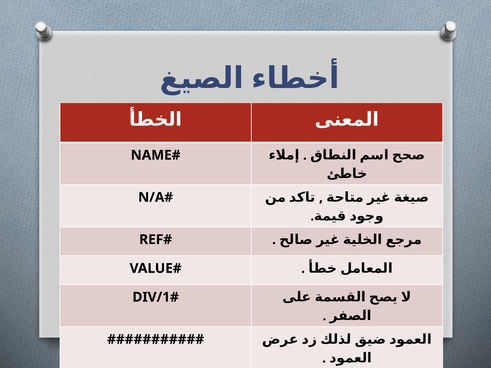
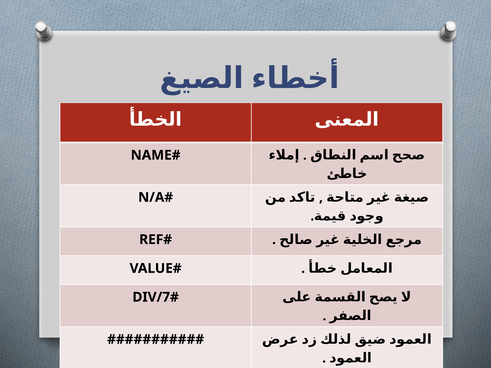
DIV/1: DIV/1 -> DIV/7 (151, 297)
